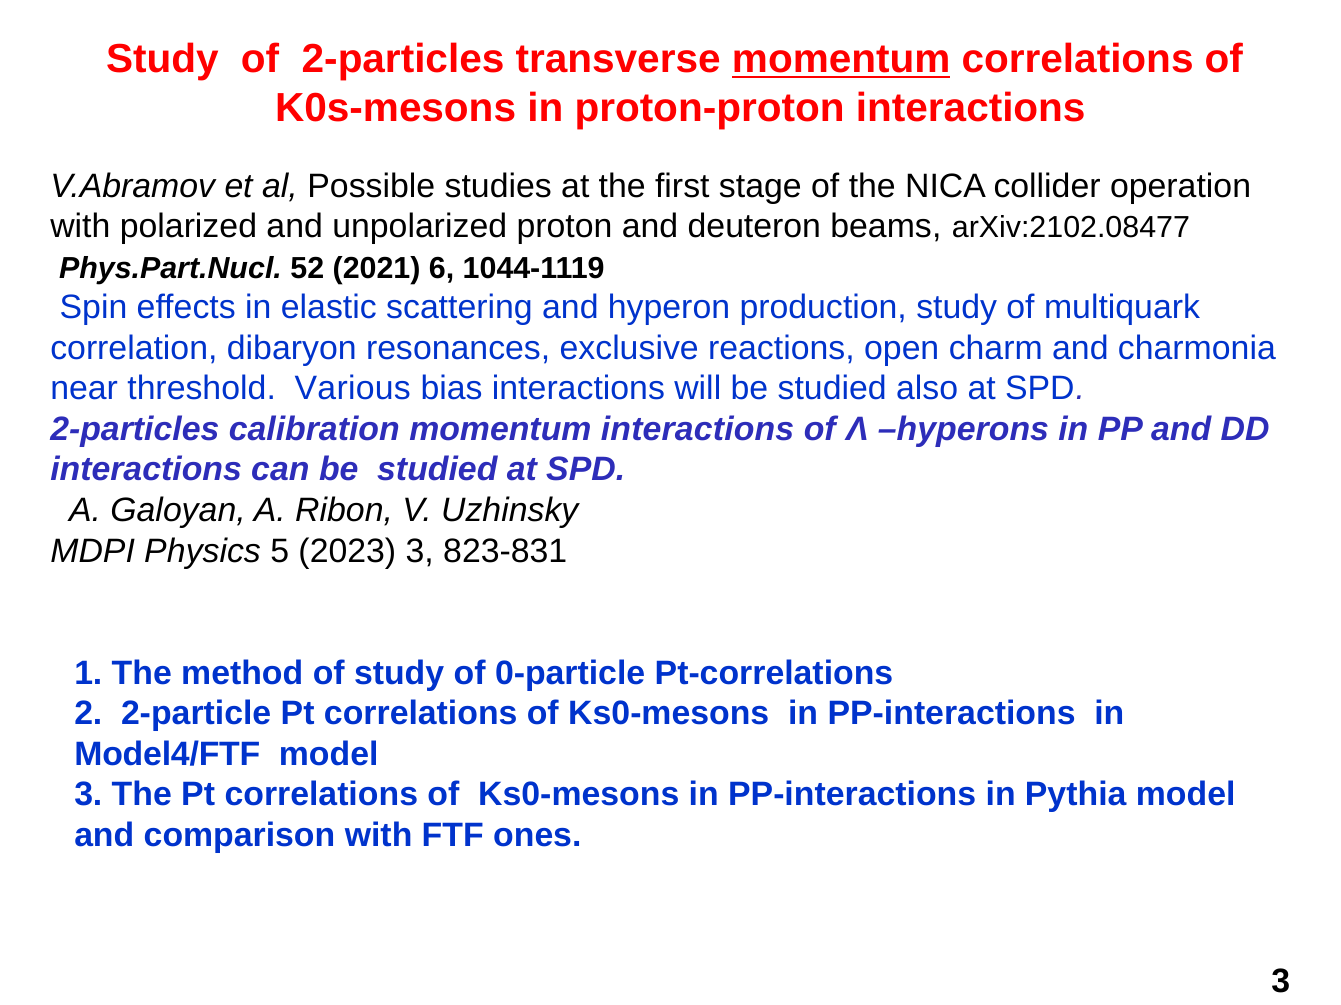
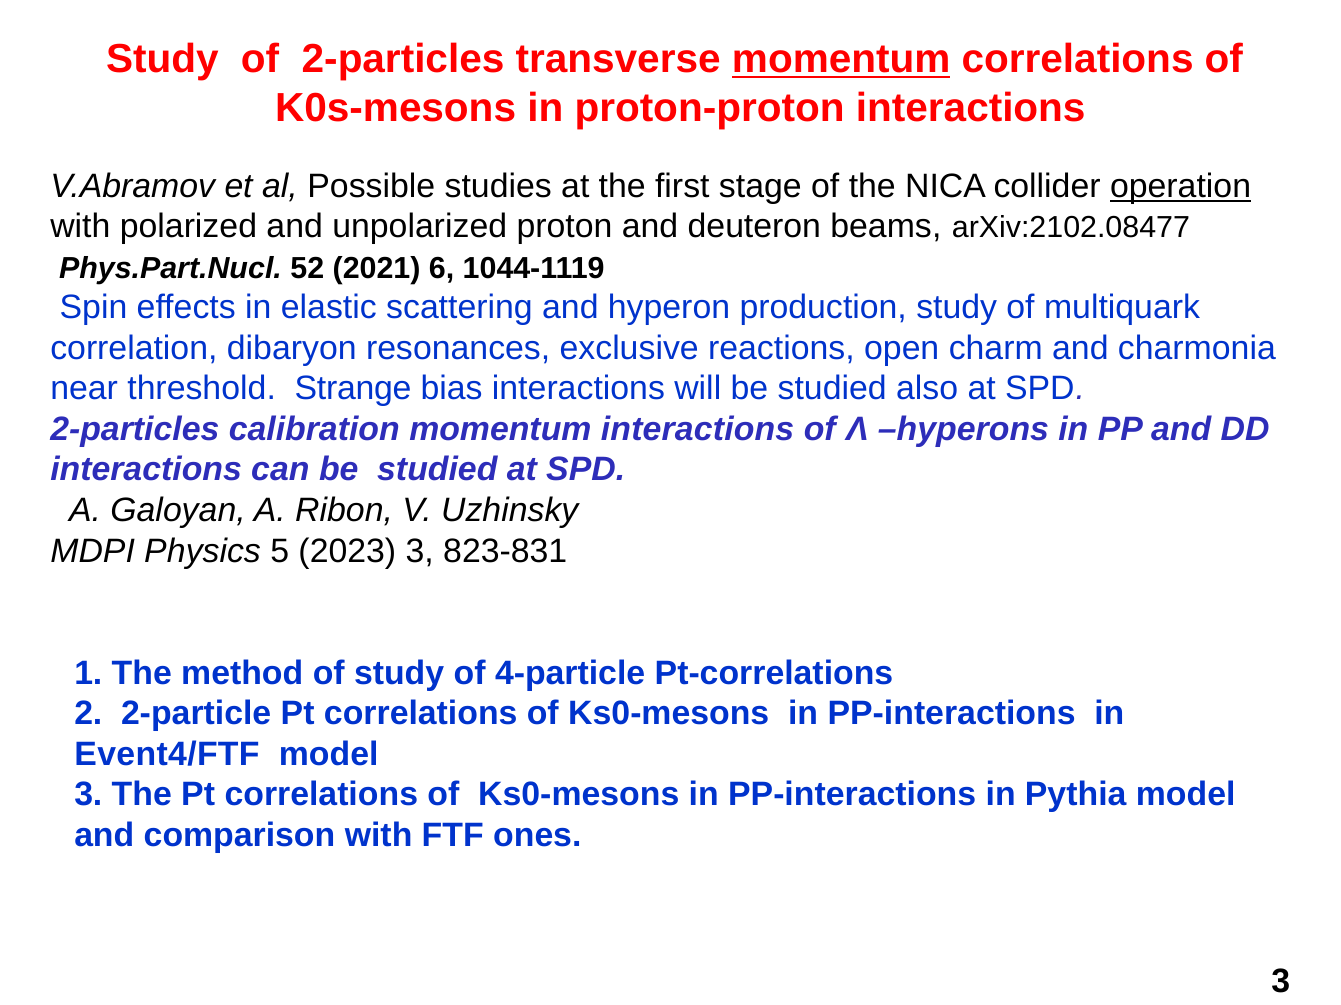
operation underline: none -> present (1181, 186)
Various: Various -> Strange (353, 389)
0-particle: 0-particle -> 4-particle (570, 673)
Model4/FTF: Model4/FTF -> Event4/FTF (167, 754)
